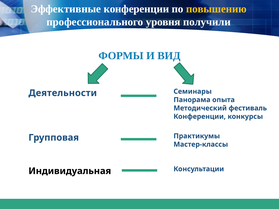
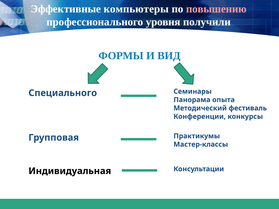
Эффективные конференции: конференции -> компьютеры (136, 9)
повышению colour: yellow -> pink (216, 9)
Деятельности: Деятельности -> Специального (63, 93)
